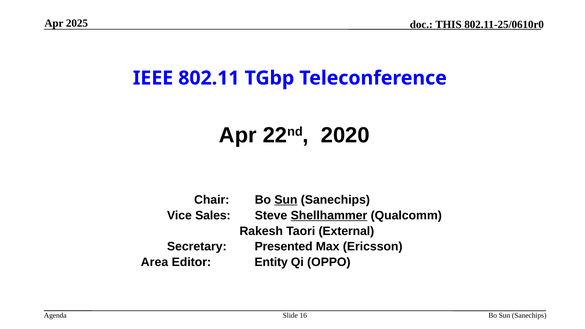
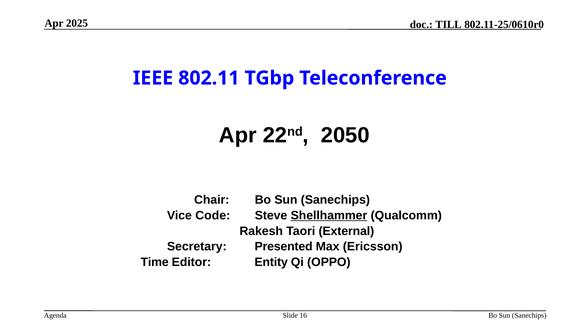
THIS: THIS -> TILL (449, 24)
2020: 2020 -> 2050 (345, 135)
Sun underline: present -> none (286, 200)
Sales: Sales -> Code (213, 215)
Area: Area -> Time (155, 262)
